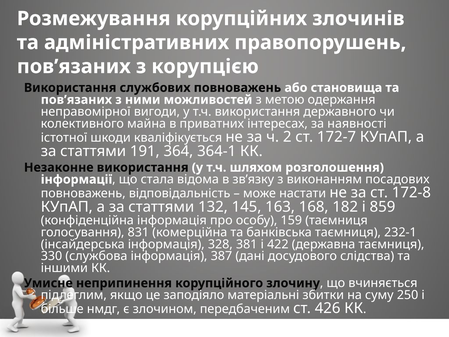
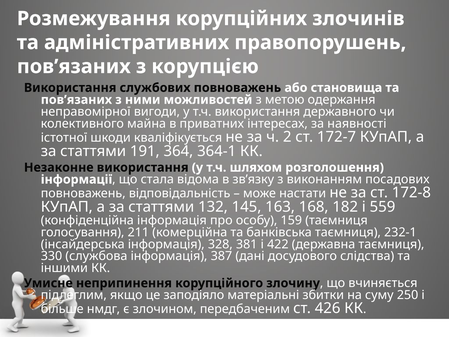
859: 859 -> 559 (382, 207)
831: 831 -> 211 (138, 232)
